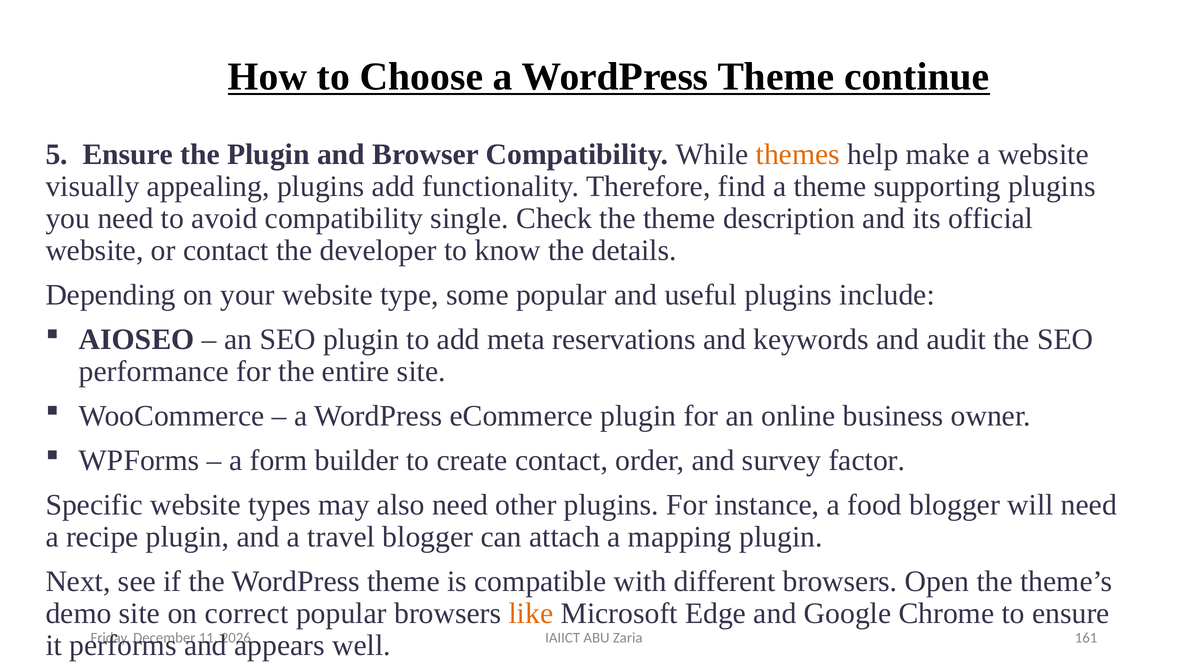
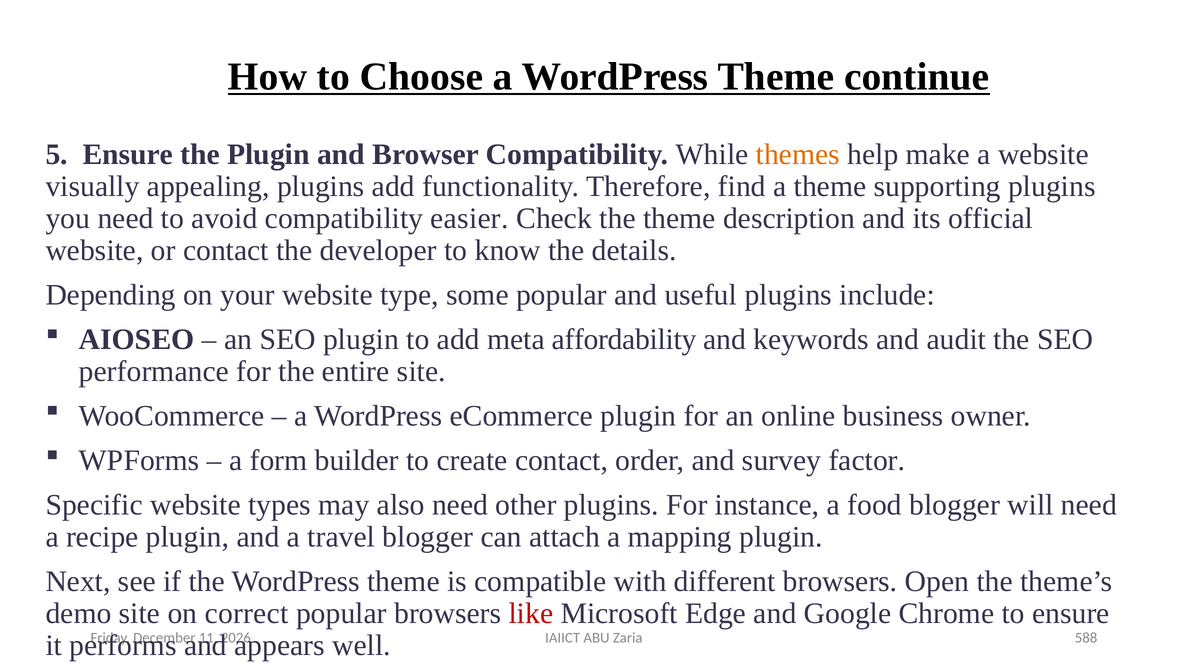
single: single -> easier (470, 219)
reservations: reservations -> affordability (624, 340)
like colour: orange -> red (531, 614)
161: 161 -> 588 (1086, 638)
